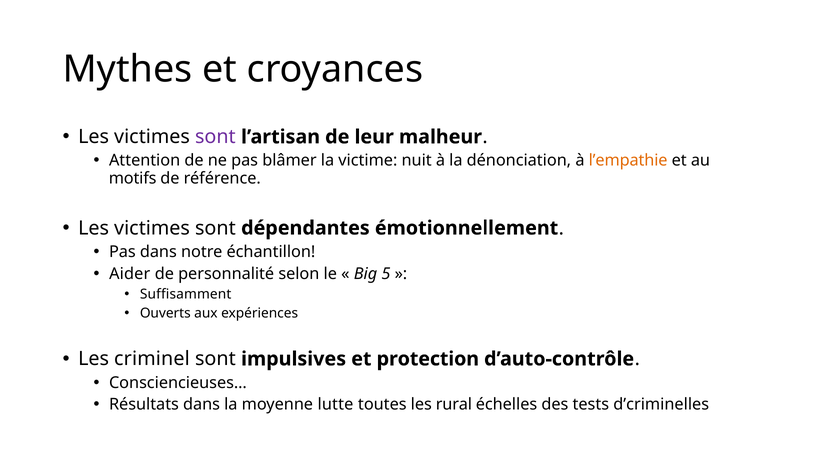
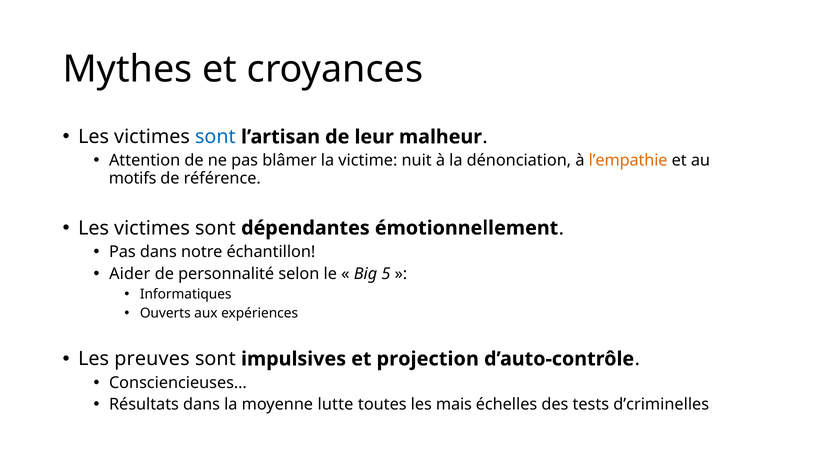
sont colour: purple -> blue (215, 137)
Suffisamment: Suffisamment -> Informatiques (186, 294)
criminel: criminel -> preuves (152, 359)
protection: protection -> projection (428, 359)
rural: rural -> mais (454, 404)
